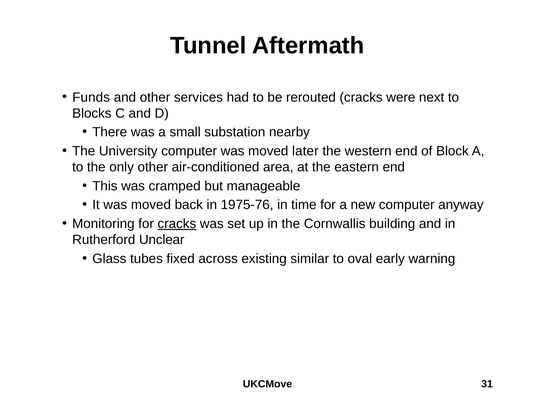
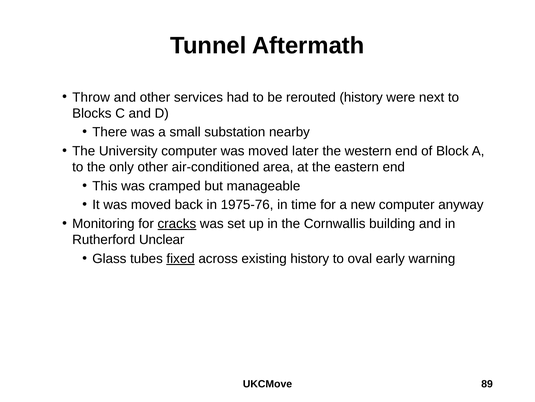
Funds: Funds -> Throw (91, 97)
rerouted cracks: cracks -> history (361, 97)
fixed underline: none -> present (181, 258)
existing similar: similar -> history (310, 258)
31: 31 -> 89 (487, 383)
